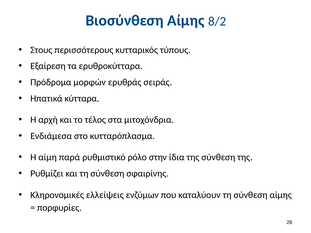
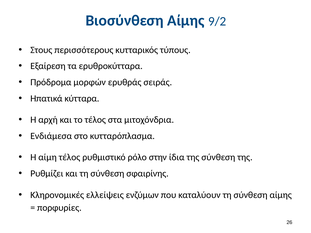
8/2: 8/2 -> 9/2 (217, 21)
αίμη παρά: παρά -> τέλος (69, 158)
